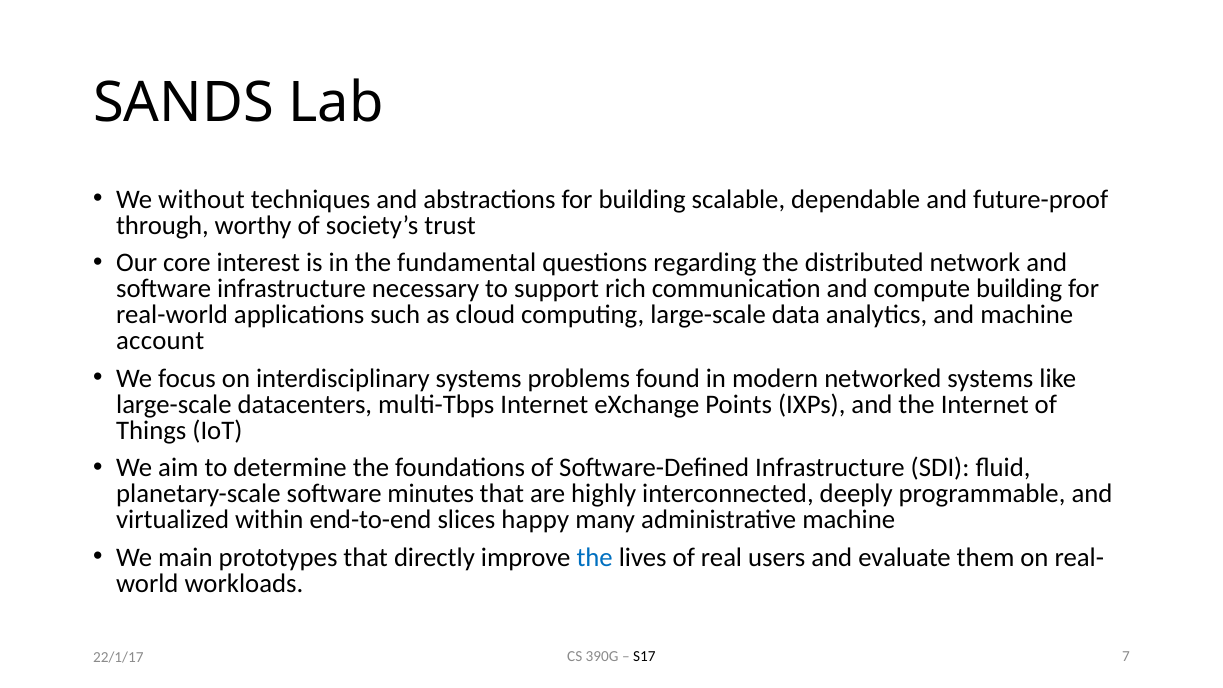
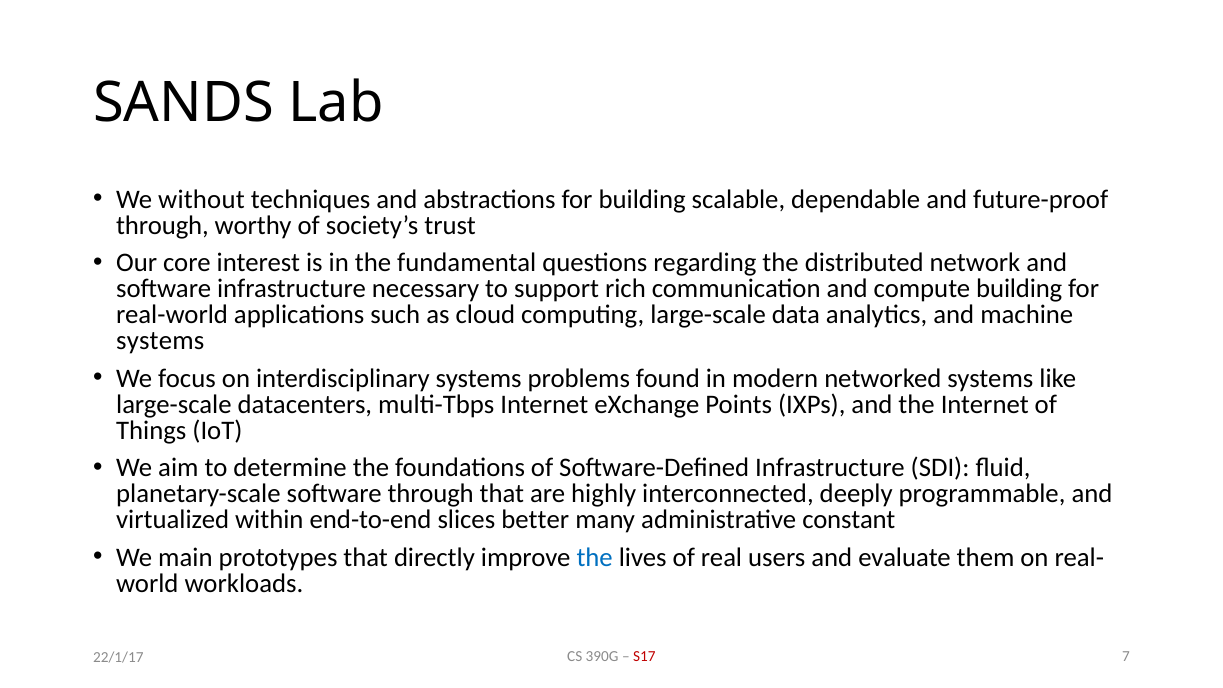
account: account -> systems (160, 341)
software minutes: minutes -> through (431, 494)
happy: happy -> better (535, 520)
administrative machine: machine -> constant (849, 520)
S17 colour: black -> red (644, 657)
